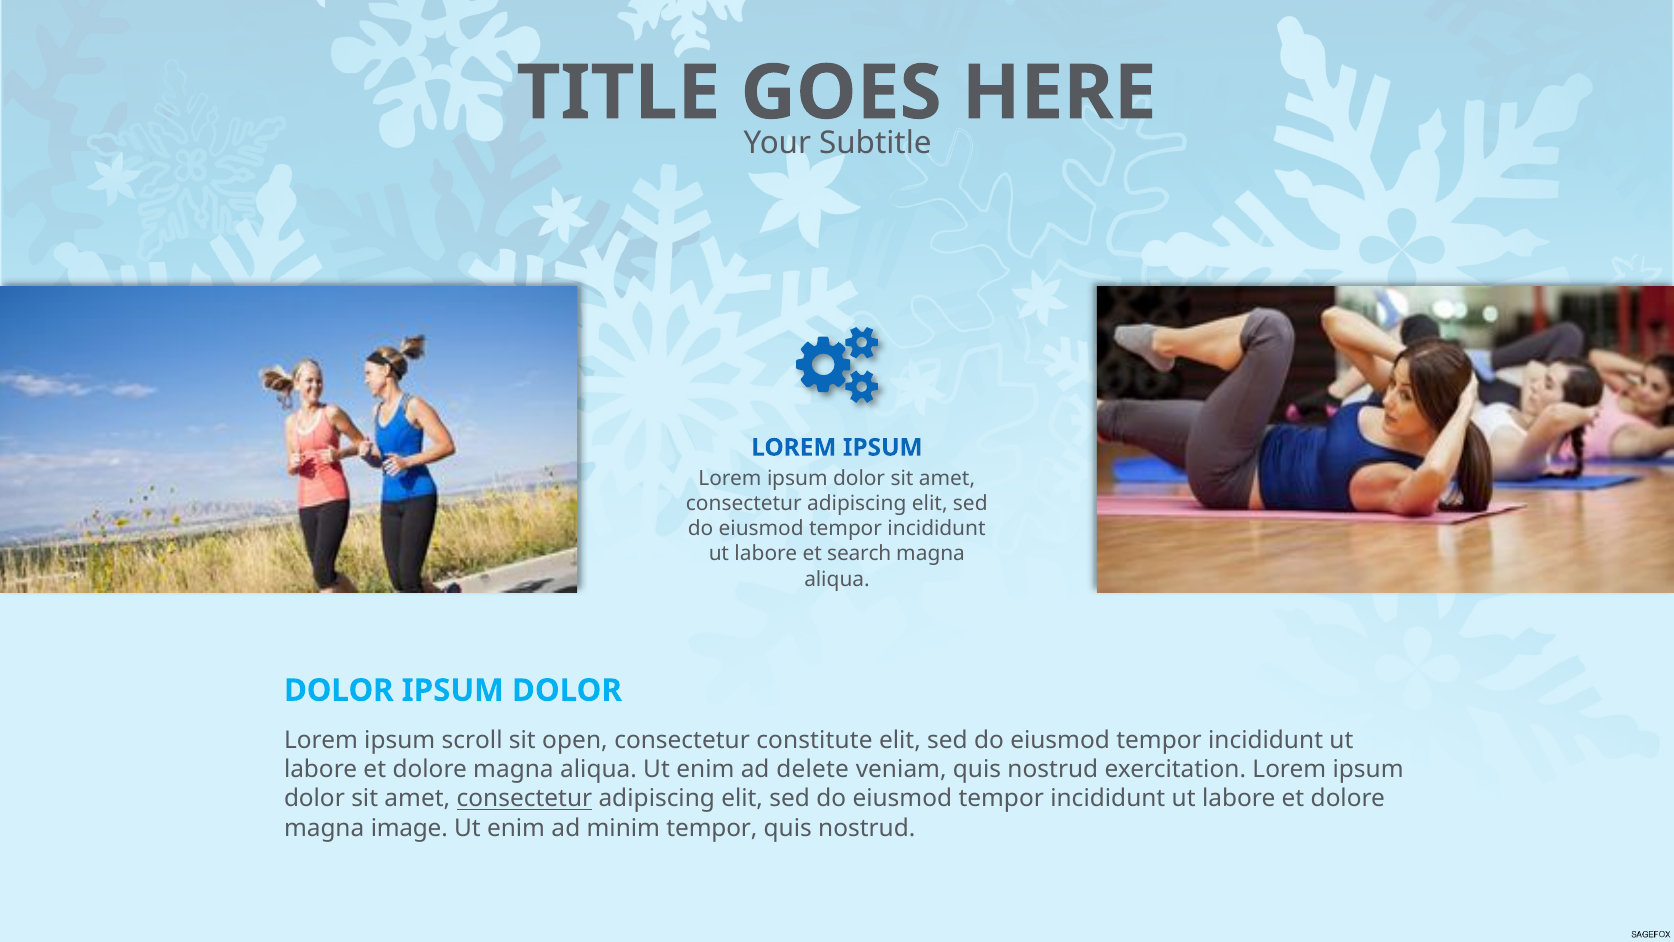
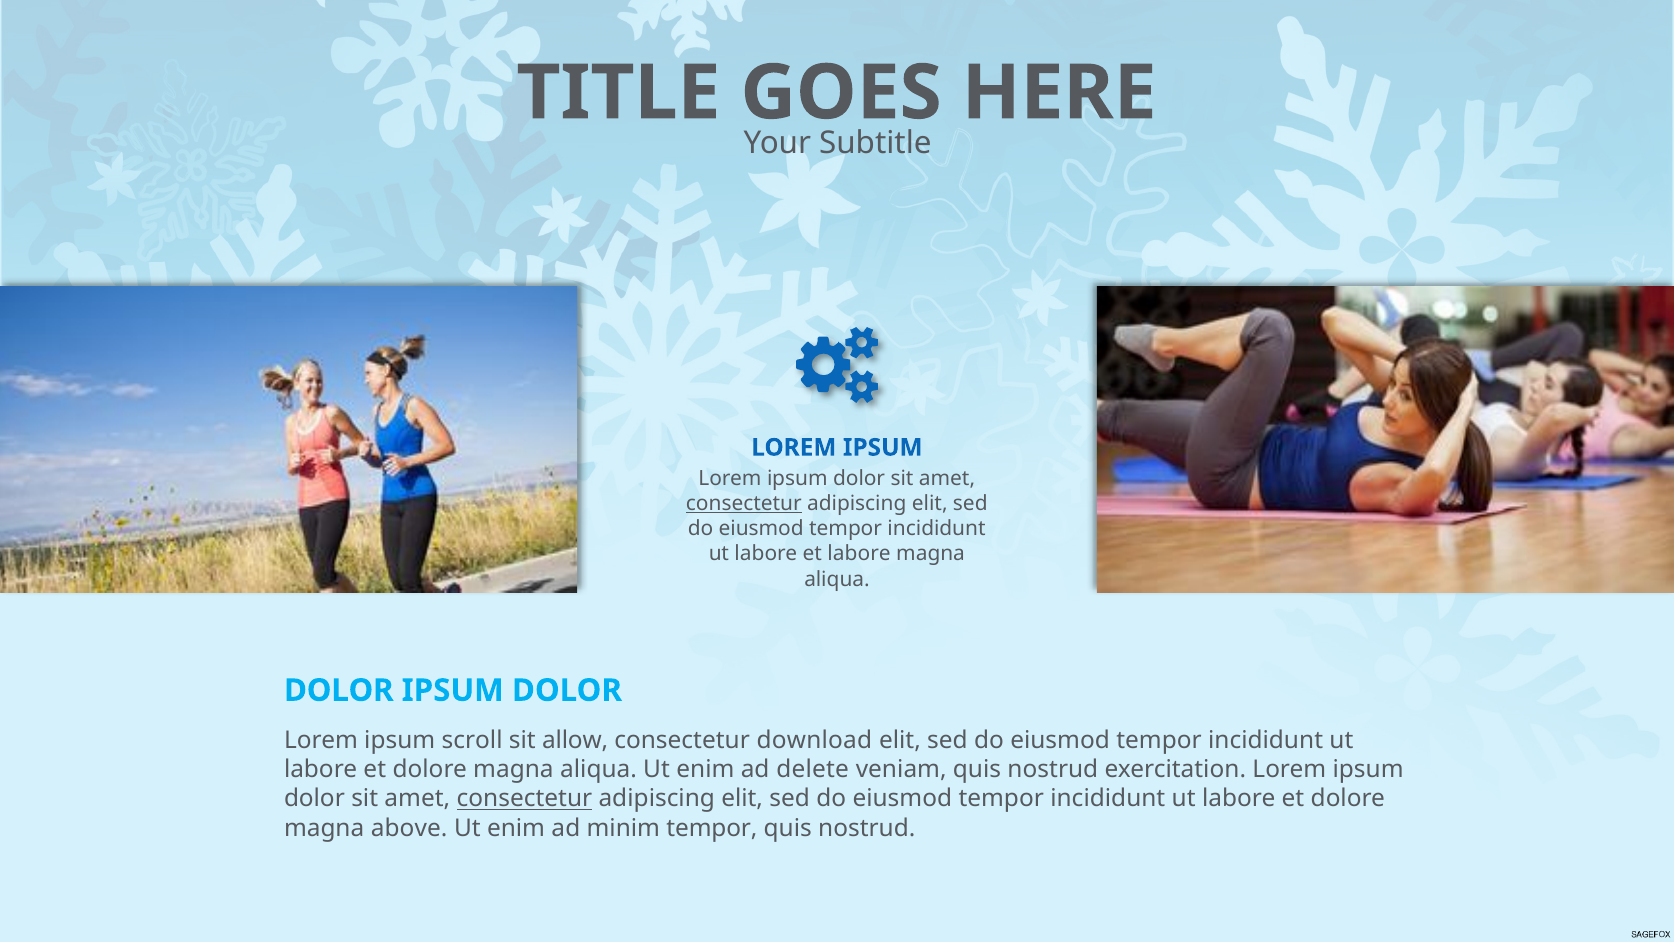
consectetur underline: none -> present (744, 504)
et search: search -> labore (859, 554)
open: open -> allow (575, 740)
constitute: constitute -> download (814, 740)
image: image -> above (409, 828)
